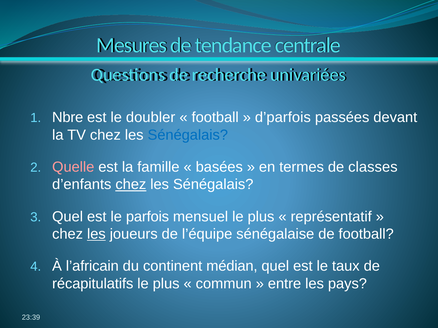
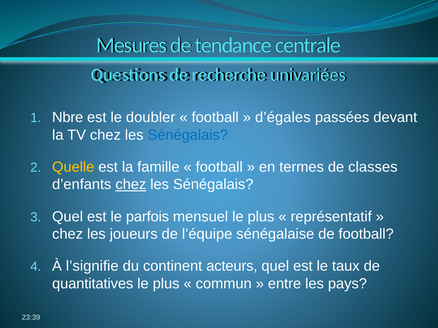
d’parfois: d’parfois -> d’égales (283, 118)
Quelle colour: pink -> yellow (73, 167)
basées: basées -> football (219, 167)
les underline: present -> none (96, 234)
l’africain: l’africain -> l’signifie (92, 266)
médian: médian -> acteurs (232, 266)
récapitulatifs: récapitulatifs -> quantitatives (93, 284)
